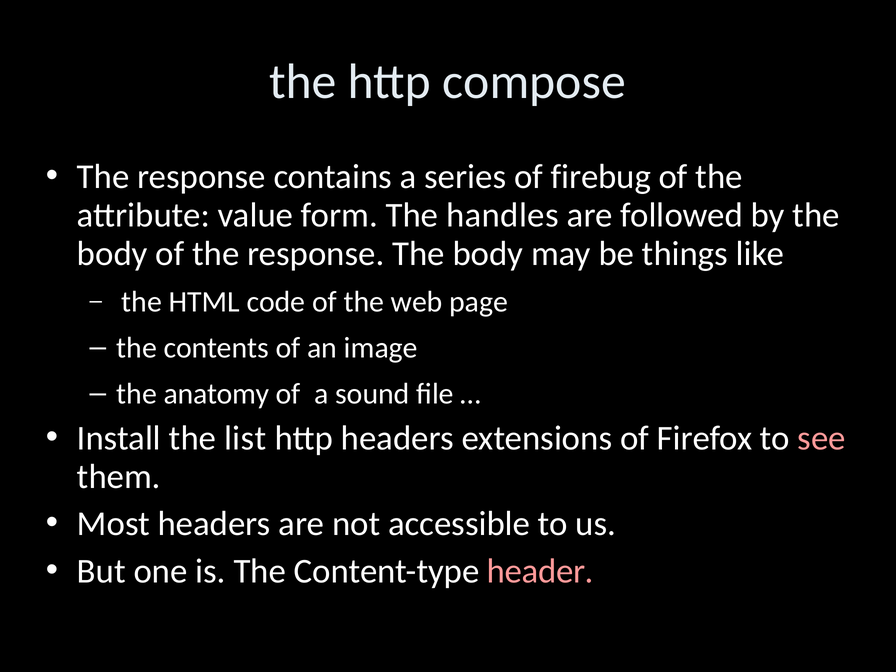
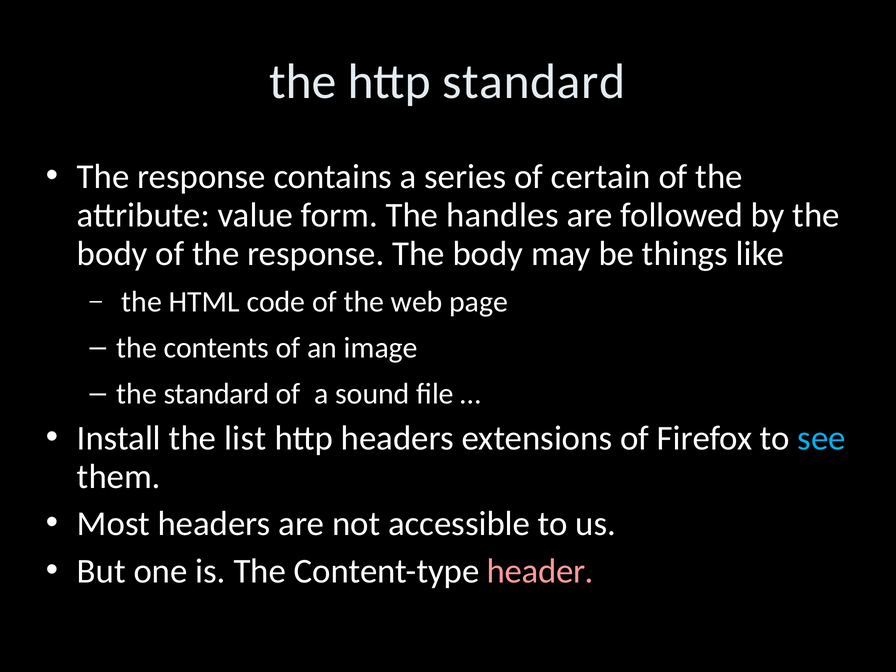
http compose: compose -> standard (534, 82)
firebug: firebug -> certain (601, 177)
the anatomy: anatomy -> standard (216, 394)
see colour: pink -> light blue (822, 438)
